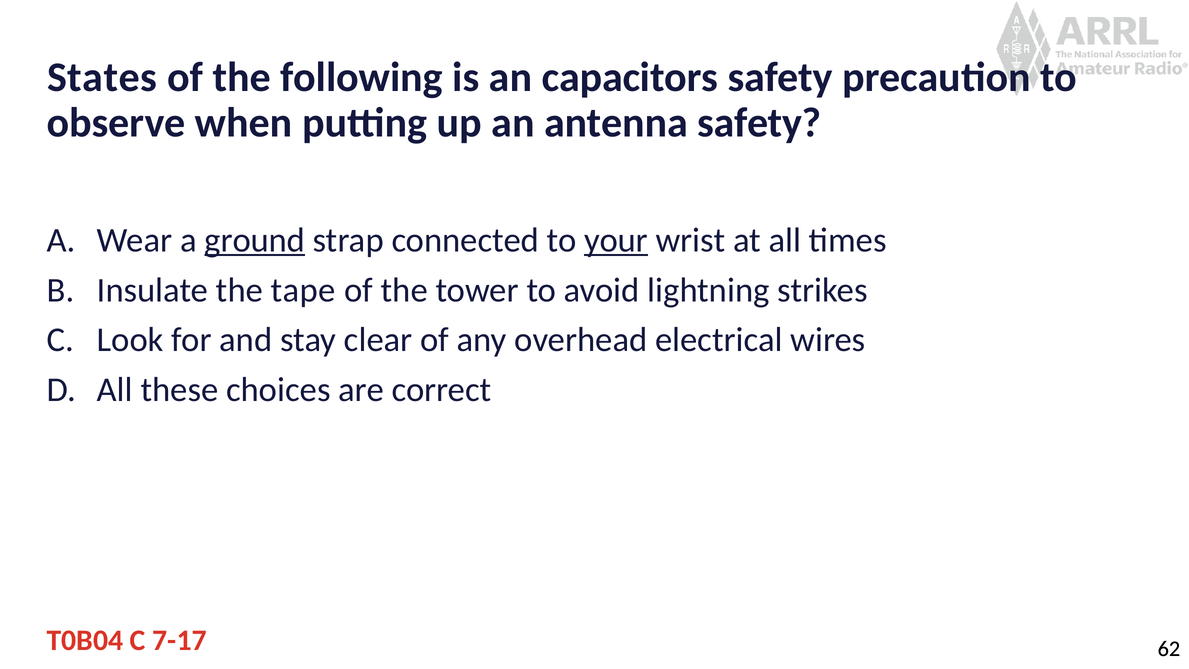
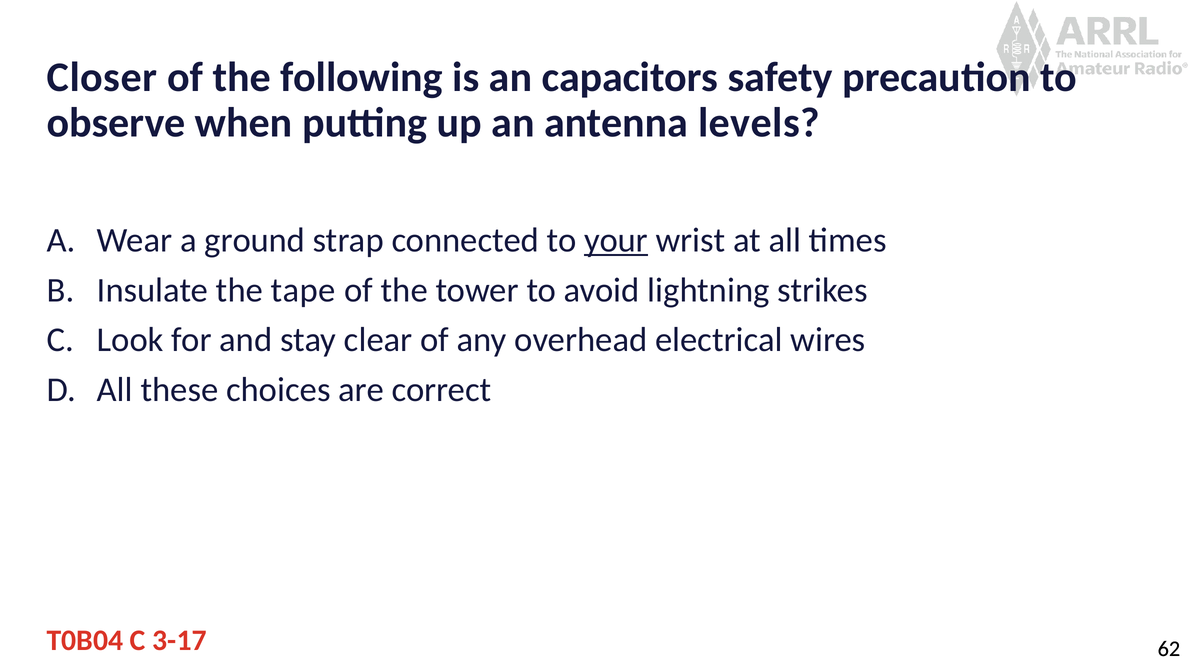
States: States -> Closer (102, 77)
antenna safety: safety -> levels (759, 123)
ground underline: present -> none (255, 240)
7-17: 7-17 -> 3-17 (179, 640)
